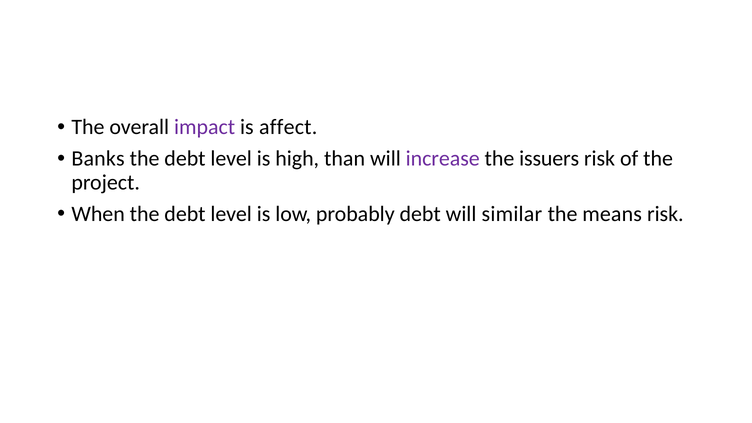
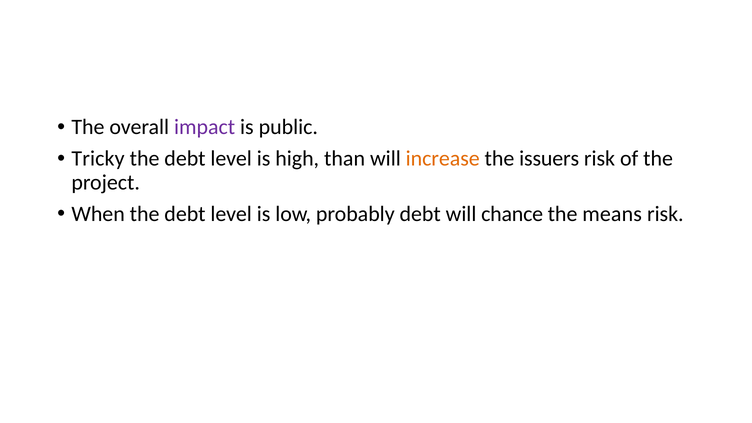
affect: affect -> public (288, 127)
Banks: Banks -> Tricky (98, 159)
increase colour: purple -> orange (443, 159)
similar: similar -> chance (512, 214)
